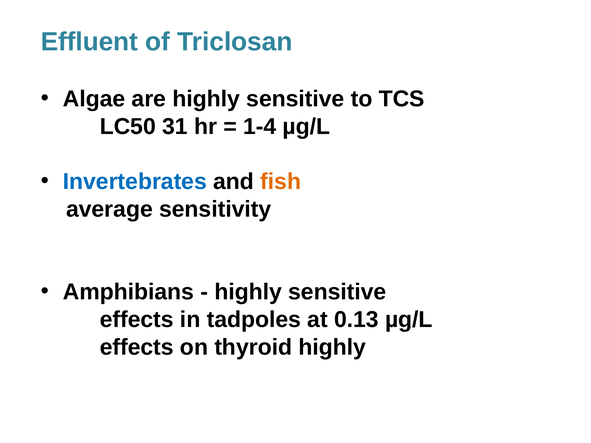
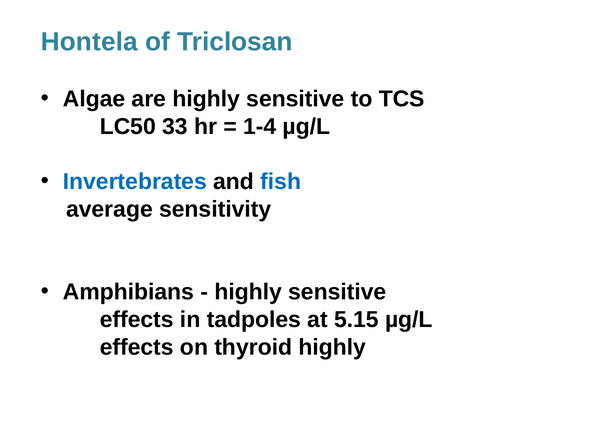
Effluent: Effluent -> Hontela (89, 42)
31: 31 -> 33 (175, 127)
fish colour: orange -> blue (281, 182)
0.13: 0.13 -> 5.15 (356, 320)
